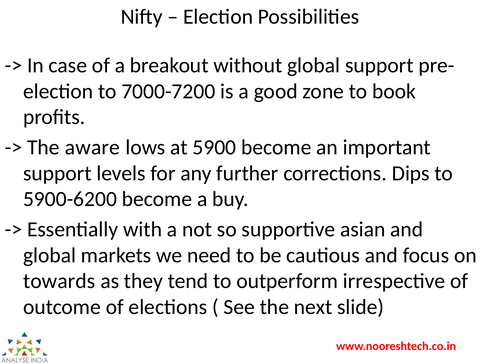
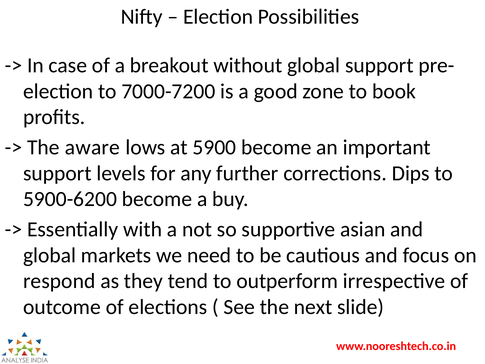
towards: towards -> respond (59, 281)
